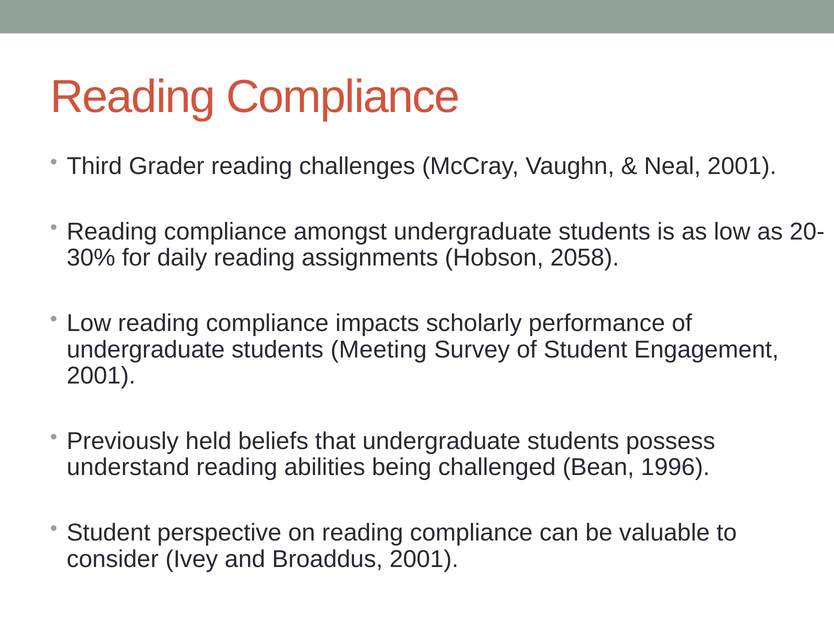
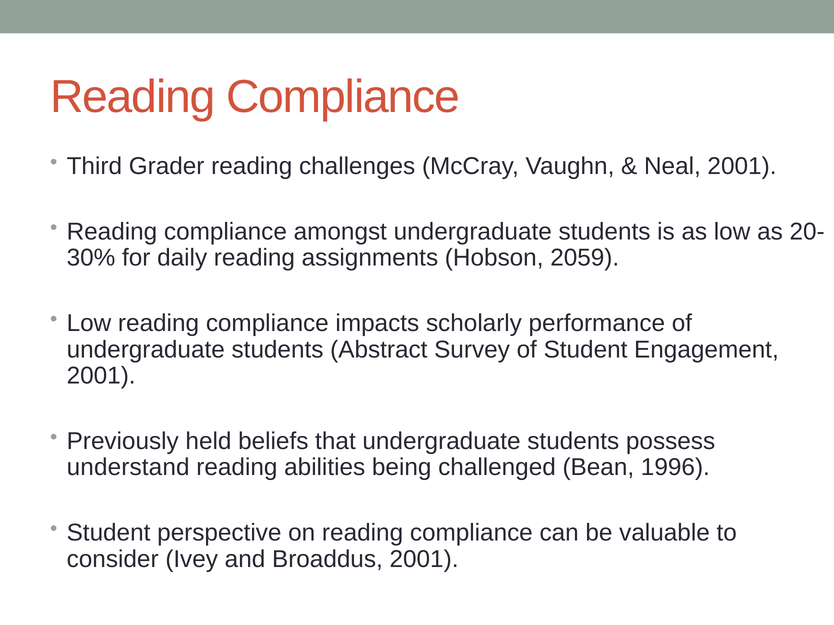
2058: 2058 -> 2059 (585, 258)
Meeting: Meeting -> Abstract (379, 350)
